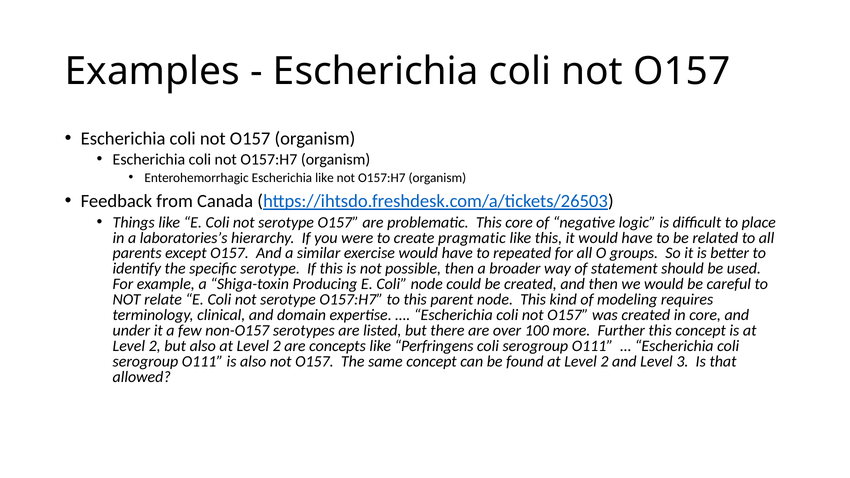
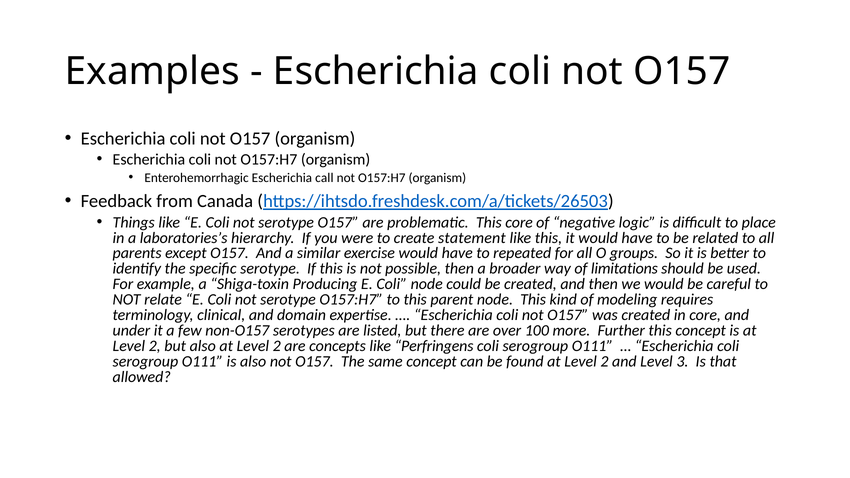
Escherichia like: like -> call (324, 178)
pragmatic: pragmatic -> statement (472, 238)
statement: statement -> limitations (624, 269)
